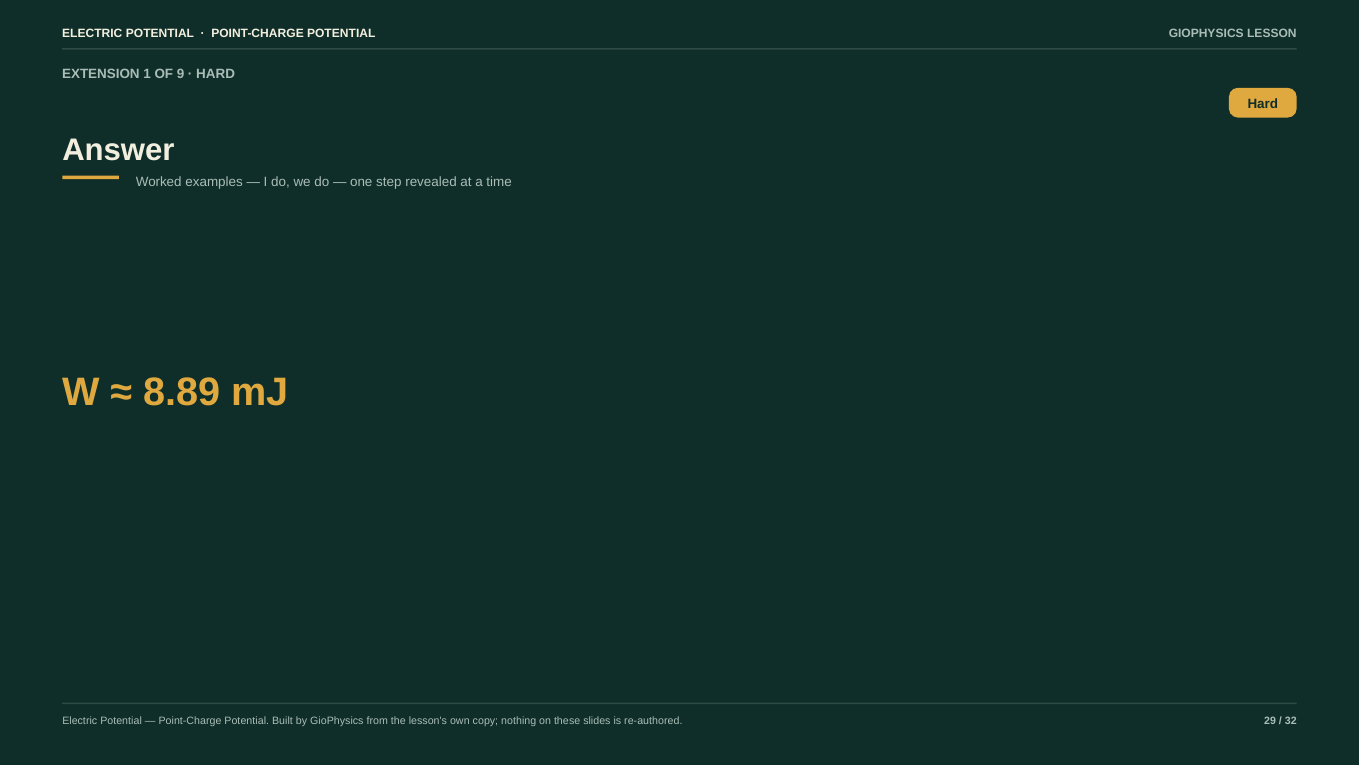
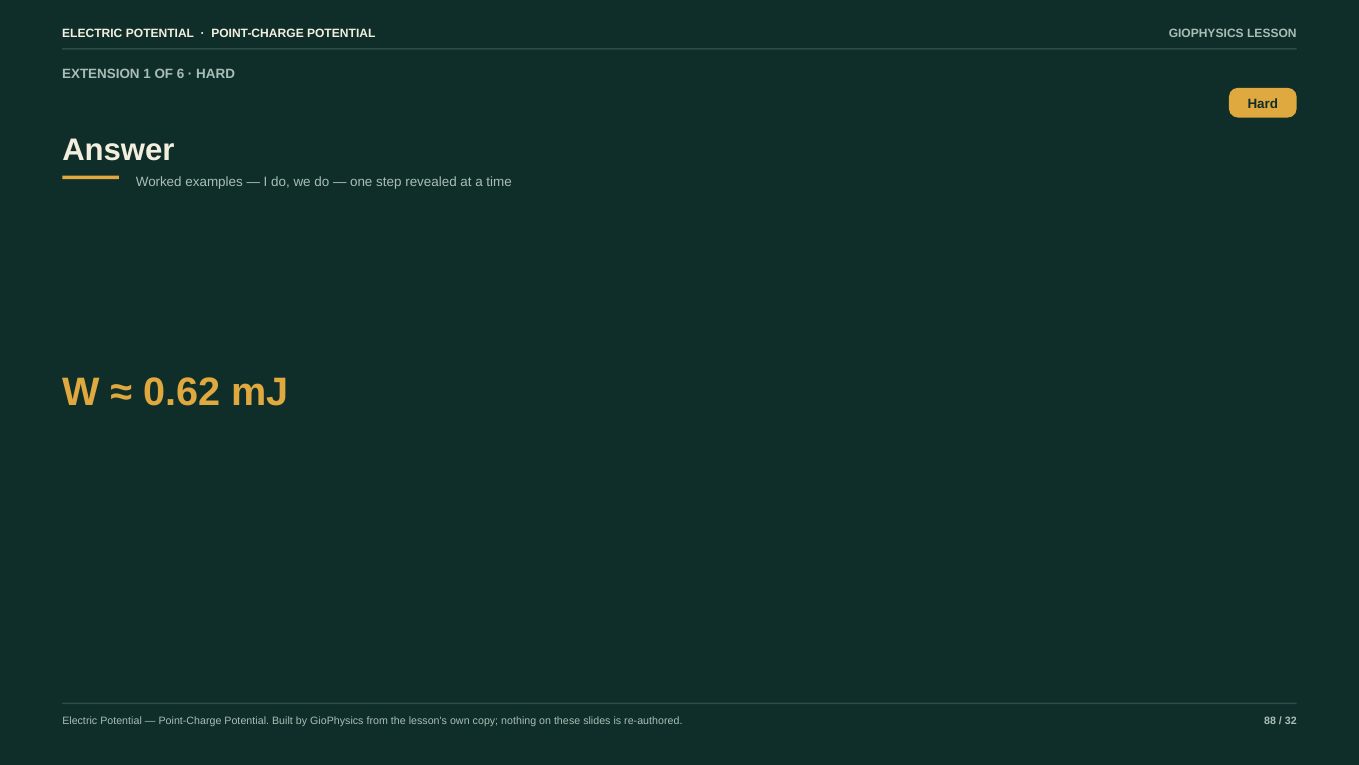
9: 9 -> 6 (181, 74)
8.89: 8.89 -> 0.62 (182, 392)
29: 29 -> 88 (1270, 721)
